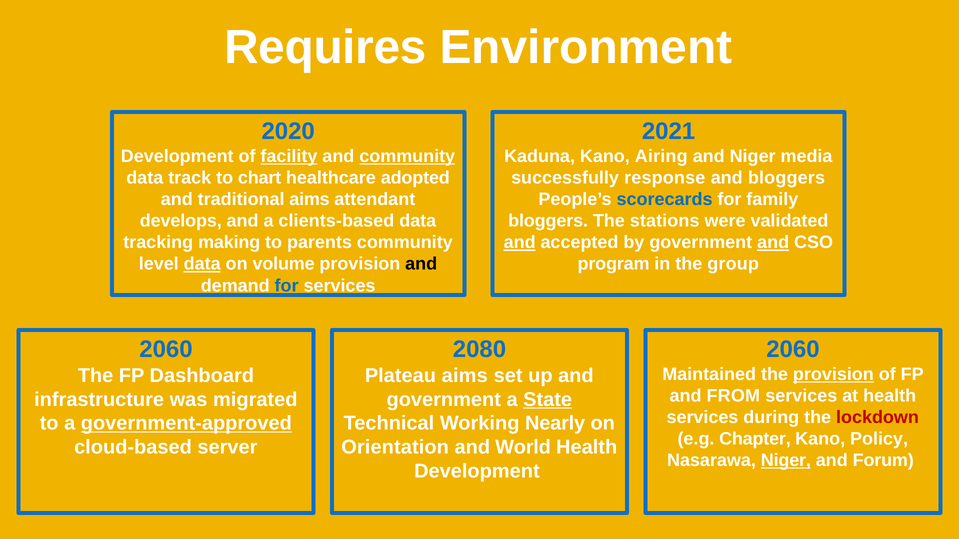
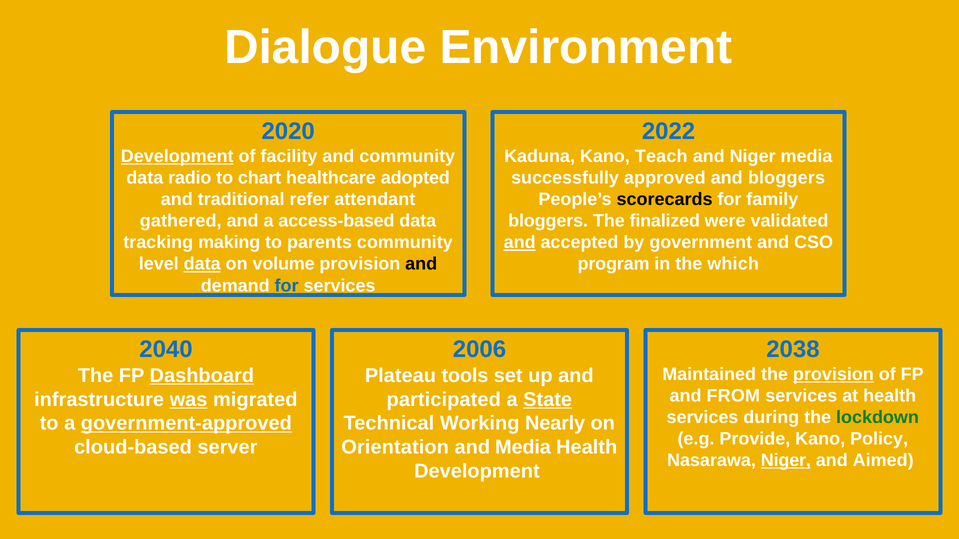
Requires: Requires -> Dialogue (325, 48)
2021: 2021 -> 2022 (669, 132)
Development underline: none -> present (177, 156)
facility underline: present -> none (289, 156)
community underline: present -> none (407, 156)
Airing: Airing -> Teach (661, 156)
track: track -> radio (190, 178)
response: response -> approved (665, 178)
traditional aims: aims -> refer (309, 200)
scorecards colour: blue -> black (665, 200)
develops: develops -> gathered (181, 221)
clients-based: clients-based -> access-based (336, 221)
stations: stations -> finalized (665, 221)
and underline: present -> none (773, 243)
group: group -> which (733, 264)
2060: 2060 -> 2040 (166, 350)
2080: 2080 -> 2006 (479, 350)
2060: 2060 -> 2038 (793, 350)
Dashboard underline: none -> present (202, 376)
Plateau aims: aims -> tools (465, 376)
was underline: none -> present (189, 400)
government: government -> participated (444, 400)
lockdown colour: red -> green (877, 418)
Chapter: Chapter -> Provide (755, 439)
and World: World -> Media (523, 448)
Forum: Forum -> Aimed (883, 461)
